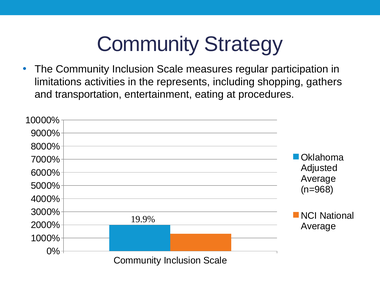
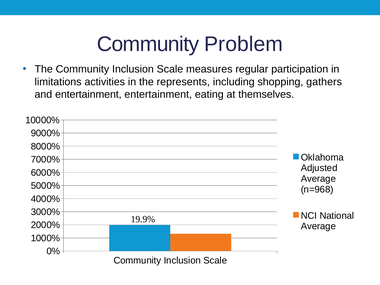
Strategy: Strategy -> Problem (244, 44)
and transportation: transportation -> entertainment (88, 94)
procedures: procedures -> themselves (266, 94)
